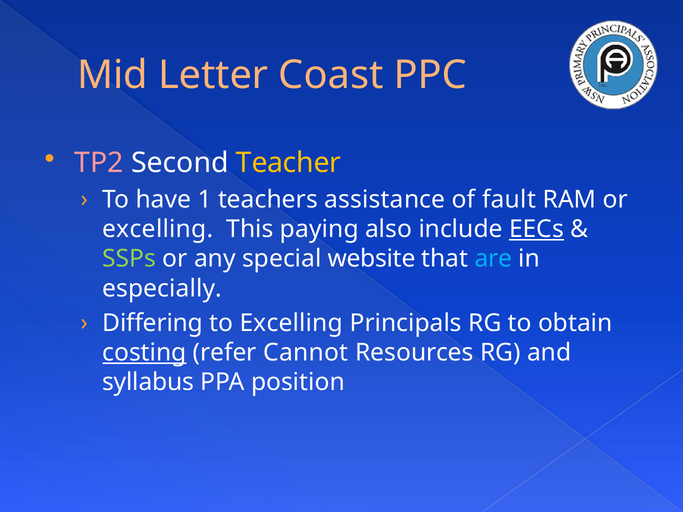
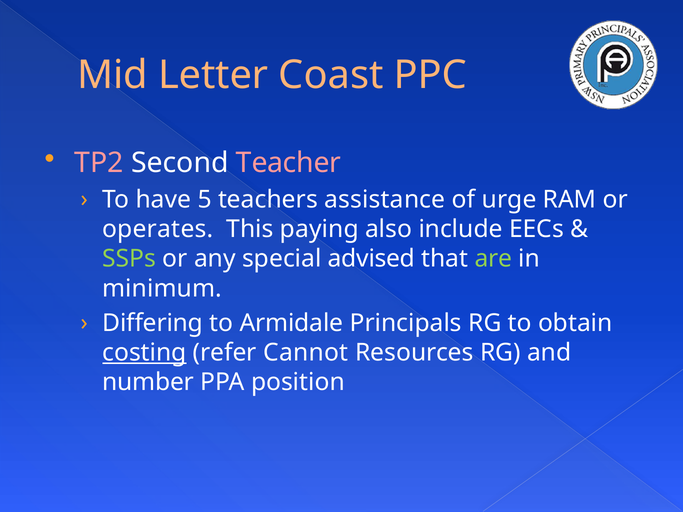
Teacher colour: yellow -> pink (289, 163)
1: 1 -> 5 (205, 200)
fault: fault -> urge (509, 200)
excelling: excelling -> operates (158, 229)
EECs underline: present -> none (536, 229)
website: website -> advised (372, 259)
are colour: light blue -> light green (493, 259)
especially: especially -> minimum (162, 289)
to Excelling: Excelling -> Armidale (291, 323)
syllabus: syllabus -> number (148, 383)
